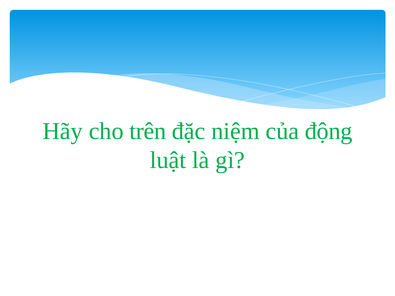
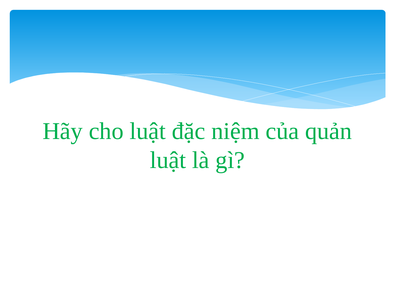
cho trên: trên -> luật (148, 131)
động: động -> quản (329, 131)
